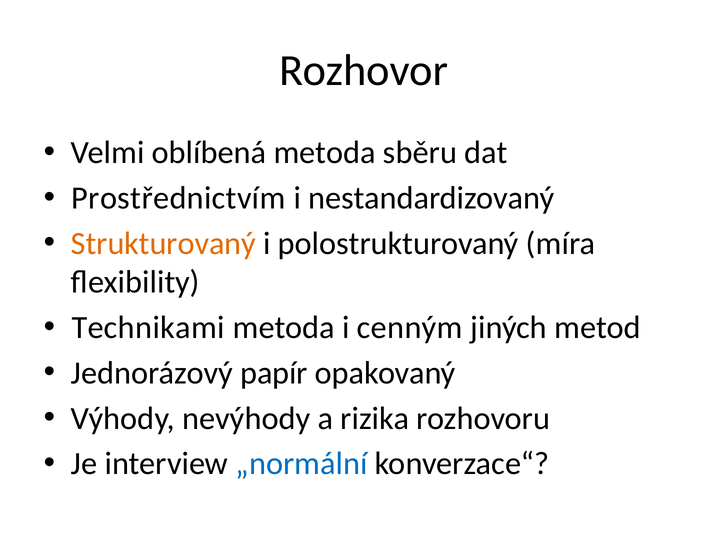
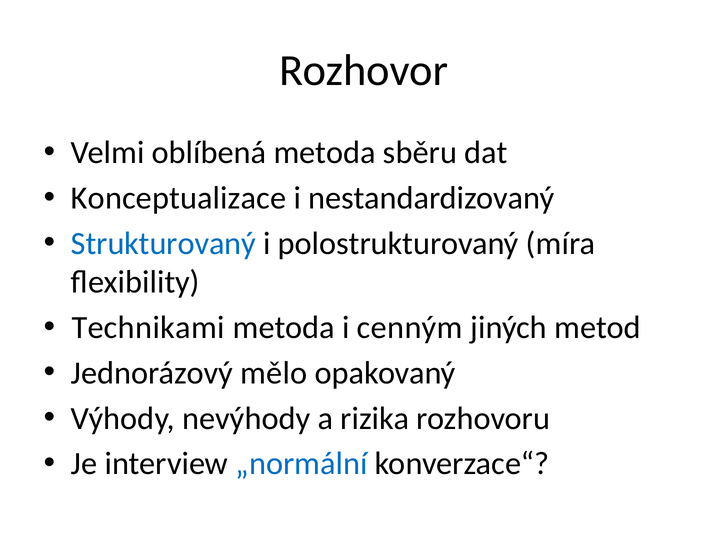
Prostřednictvím: Prostřednictvím -> Konceptualizace (179, 198)
Strukturovaný colour: orange -> blue (163, 243)
papír: papír -> mělo (274, 373)
